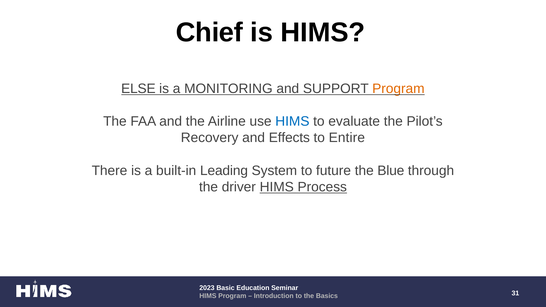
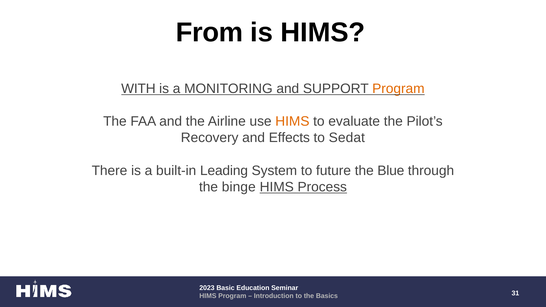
Chief: Chief -> From (209, 33)
ELSE: ELSE -> WITH (138, 89)
HIMS colour: blue -> orange (292, 121)
Entire: Entire -> Sedat (347, 138)
driver: driver -> binge (239, 187)
